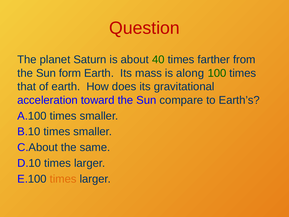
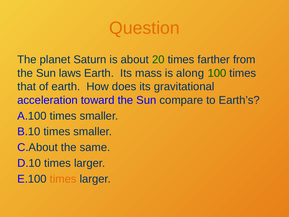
Question colour: red -> orange (144, 28)
40: 40 -> 20 (158, 60)
form: form -> laws (70, 73)
